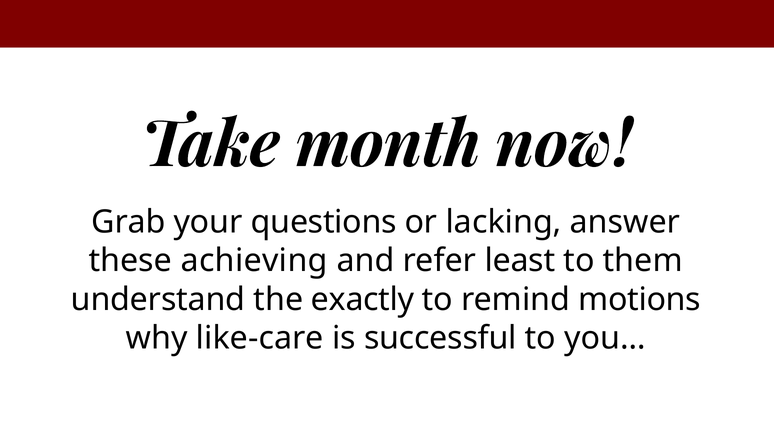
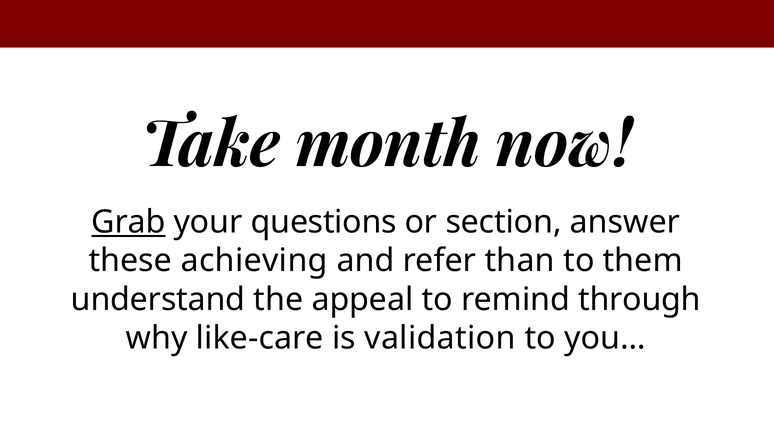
Grab underline: none -> present (128, 222)
lacking: lacking -> section (504, 222)
least: least -> than (520, 260)
exactly: exactly -> appeal (362, 299)
motions: motions -> through (640, 299)
successful: successful -> validation (440, 338)
